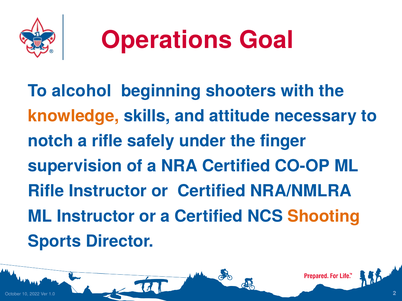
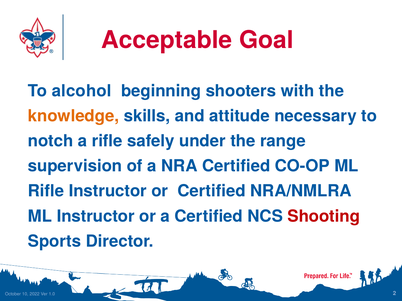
Operations: Operations -> Acceptable (167, 40)
finger: finger -> range (283, 141)
Shooting colour: orange -> red (324, 217)
